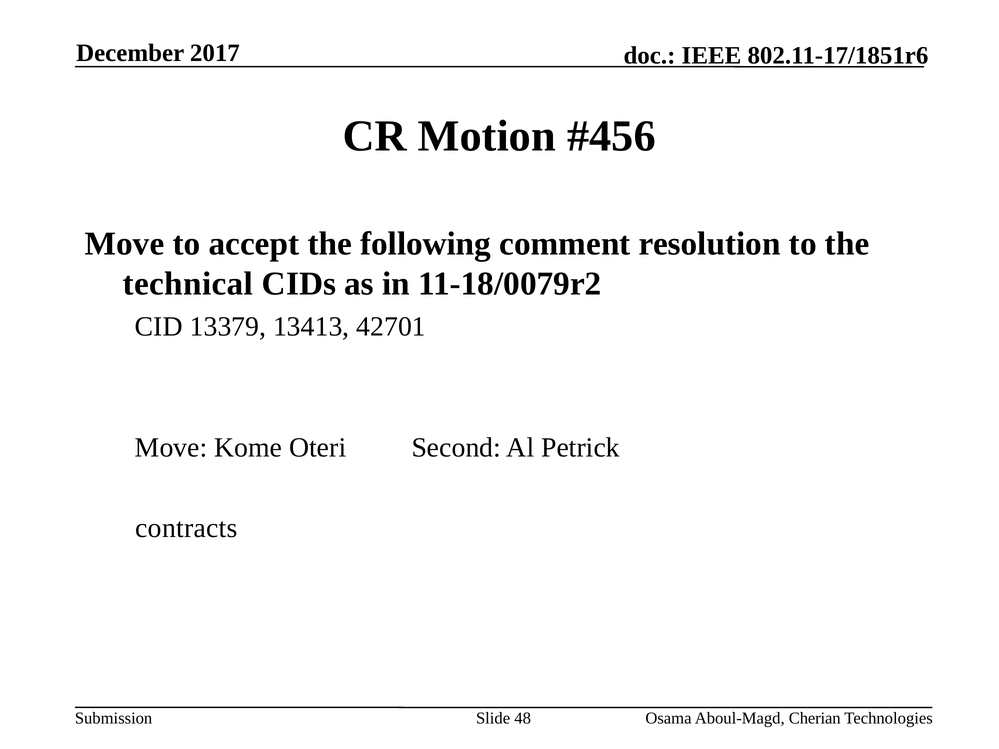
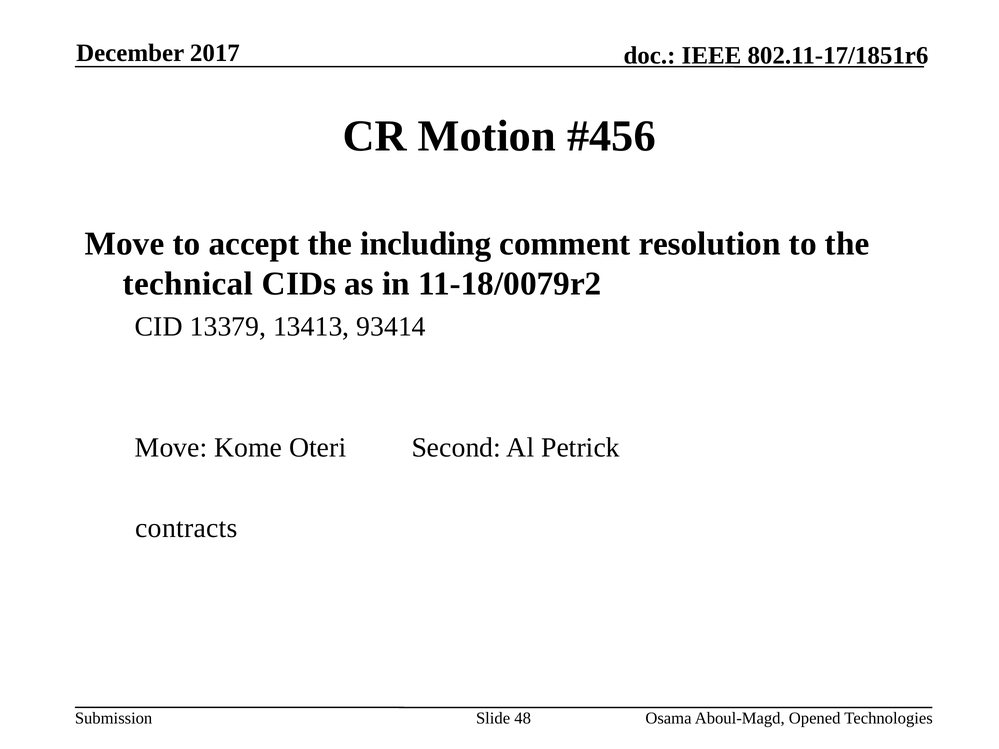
following: following -> including (426, 244)
42701: 42701 -> 93414 (391, 327)
Cherian: Cherian -> Opened (815, 719)
